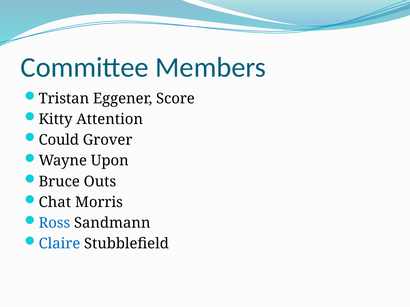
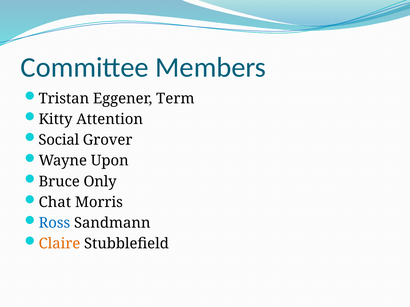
Score: Score -> Term (175, 99)
Could: Could -> Social (59, 140)
Outs: Outs -> Only (100, 182)
Claire colour: blue -> orange (59, 244)
